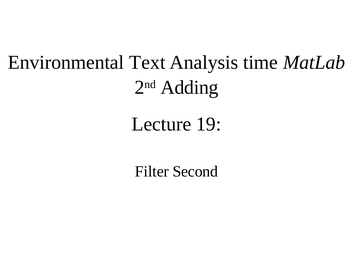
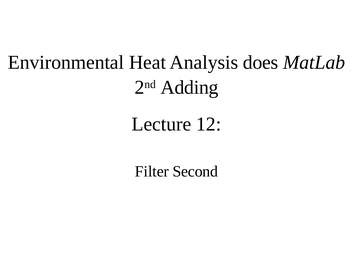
Text: Text -> Heat (147, 62)
time: time -> does (261, 62)
19: 19 -> 12 (209, 124)
